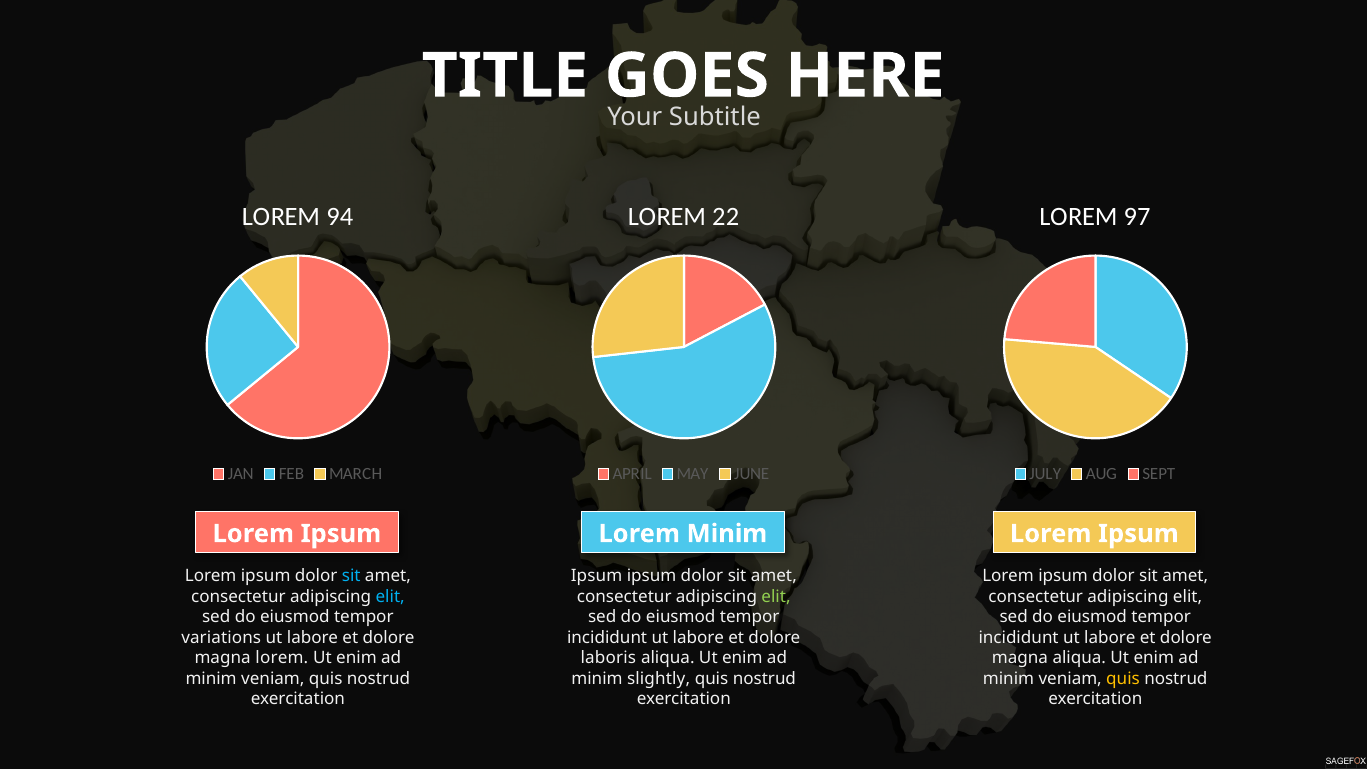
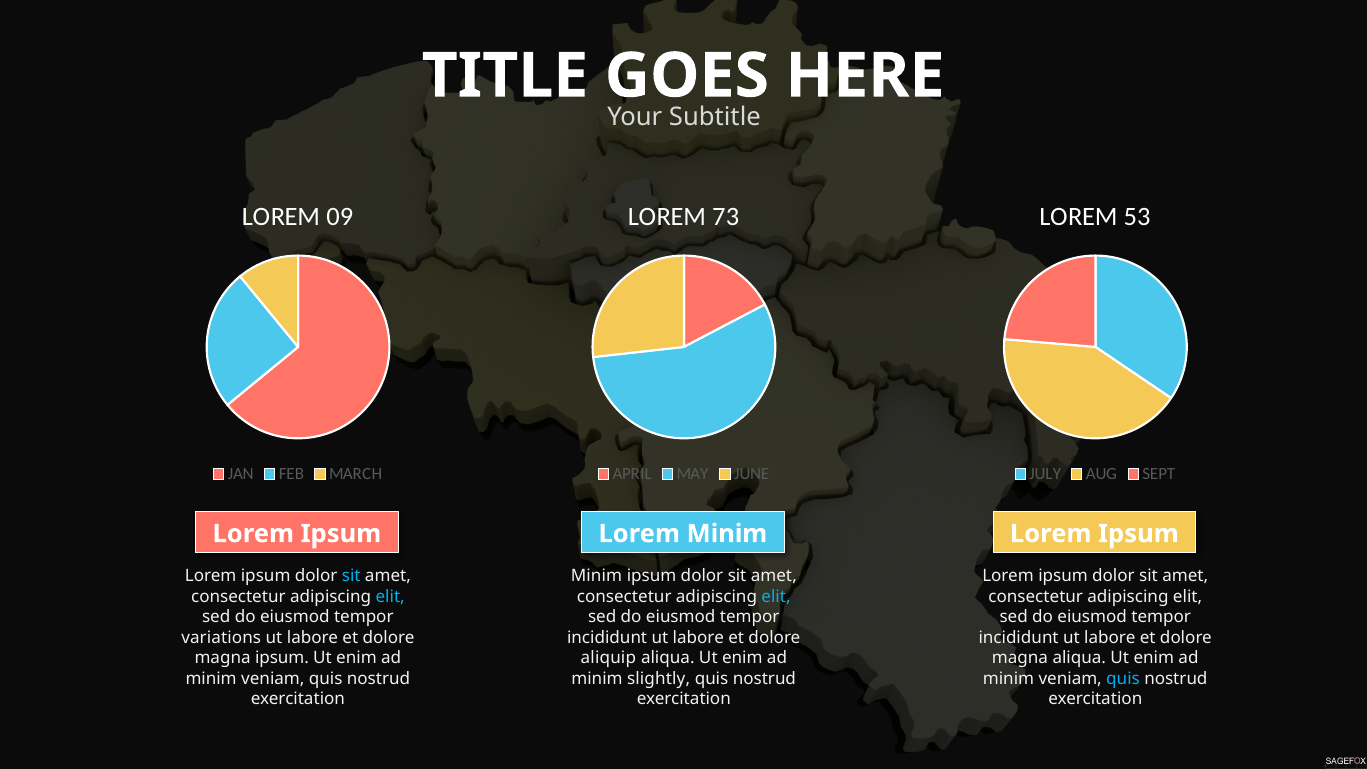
94: 94 -> 09 (340, 217)
22: 22 -> 73 (726, 217)
97: 97 -> 53 (1137, 217)
Ipsum: Ipsum -> Minim (597, 576)
elit colour: light green -> light blue (776, 597)
magna lorem: lorem -> ipsum (282, 658)
laboris: laboris -> aliquip (608, 658)
quis colour: yellow -> light blue (1123, 679)
